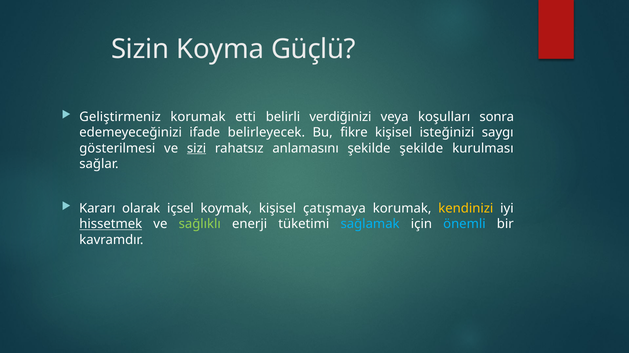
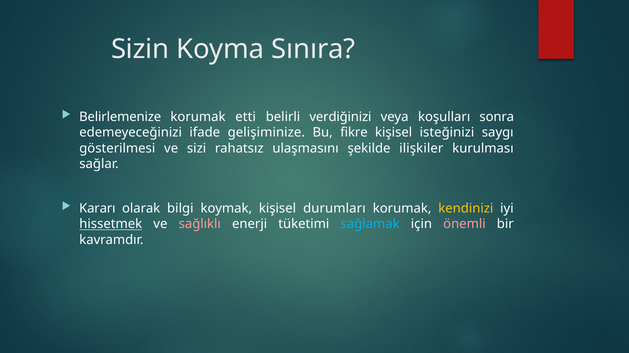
Güçlü: Güçlü -> Sınıra (313, 49)
Geliştirmeniz: Geliştirmeniz -> Belirlemenize (120, 117)
belirleyecek: belirleyecek -> gelişiminize (266, 133)
sizi underline: present -> none (197, 148)
anlamasını: anlamasını -> ulaşmasını (306, 148)
şekilde şekilde: şekilde -> ilişkiler (421, 148)
içsel: içsel -> bilgi (180, 209)
çatışmaya: çatışmaya -> durumları (334, 209)
sağlıklı colour: light green -> pink (200, 225)
önemli colour: light blue -> pink (464, 225)
